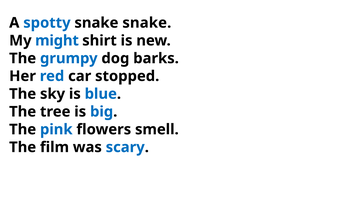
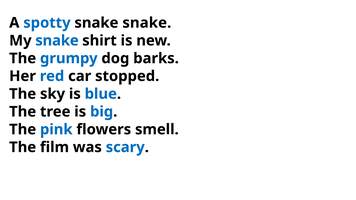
My might: might -> snake (57, 41)
